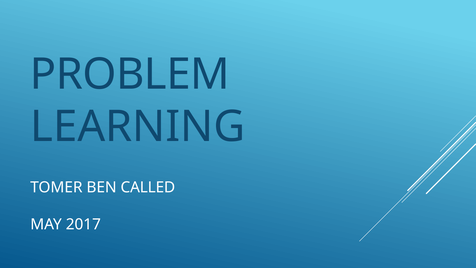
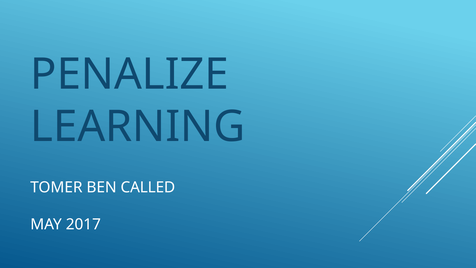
PROBLEM: PROBLEM -> PENALIZE (130, 74)
